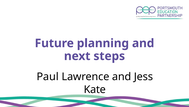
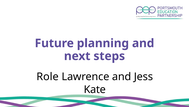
Paul: Paul -> Role (48, 76)
